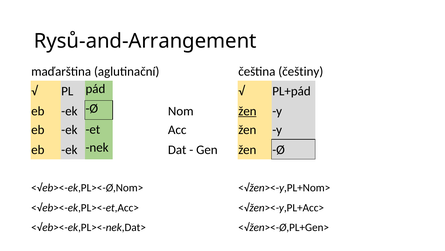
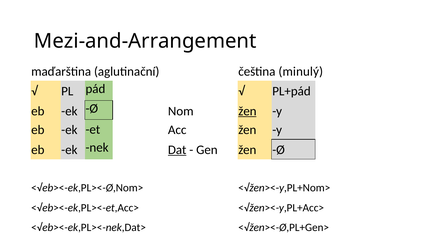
Rysů-and-Arrangement: Rysů-and-Arrangement -> Mezi-and-Arrangement (145, 41)
češtiny: češtiny -> minulý (301, 71)
Dat underline: none -> present (177, 149)
